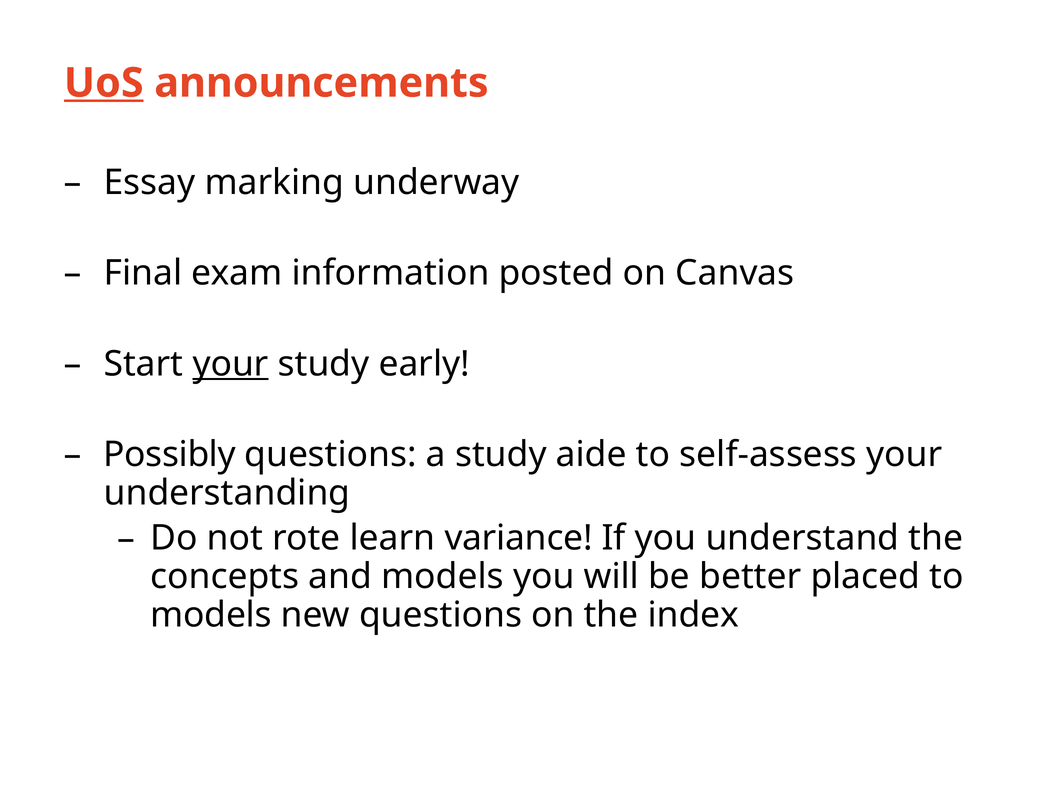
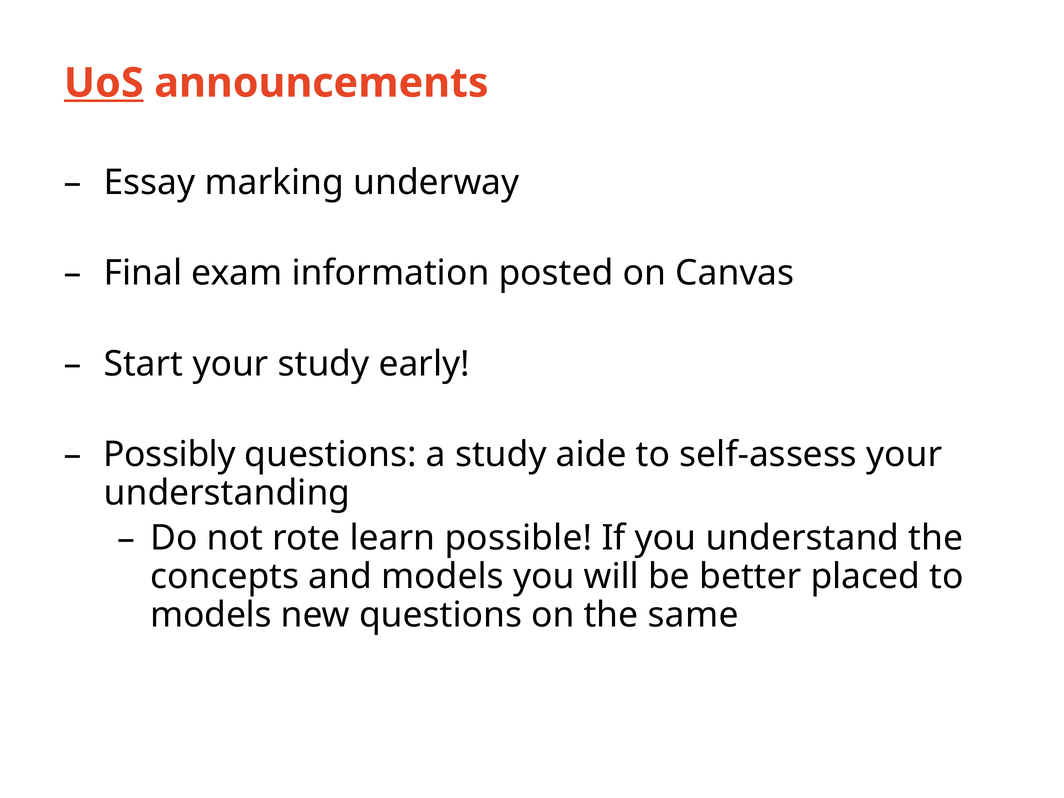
your underline: present -> none (231, 364)
variance: variance -> possible (518, 538)
index: index -> same (693, 615)
